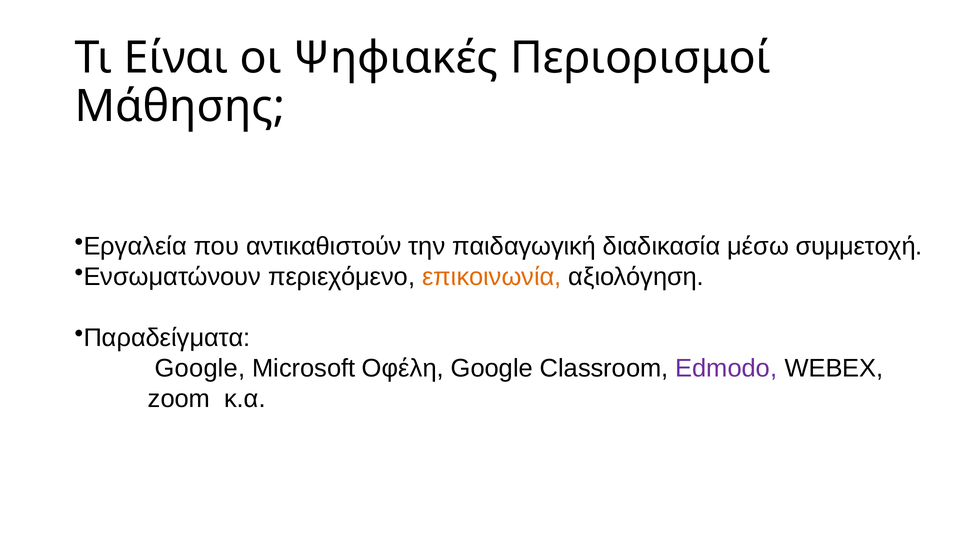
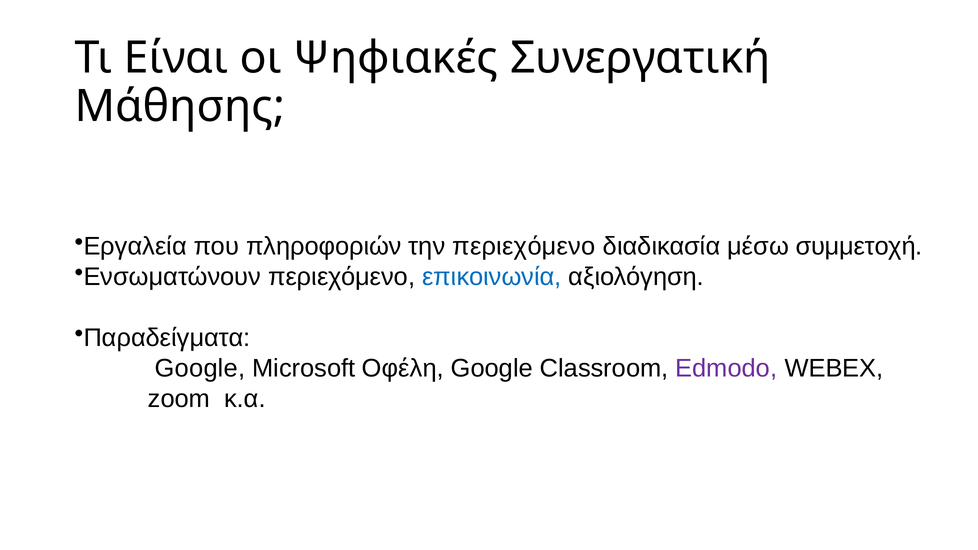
Περιορισμοί: Περιορισμοί -> Συνεργατική (640, 58)
αντικαθιστούν: αντικαθιστούν -> πληροφοριών (324, 246)
την παιδαγωγική: παιδαγωγική -> περιεχόμενο (524, 246)
επικοινωνία colour: orange -> blue (492, 277)
